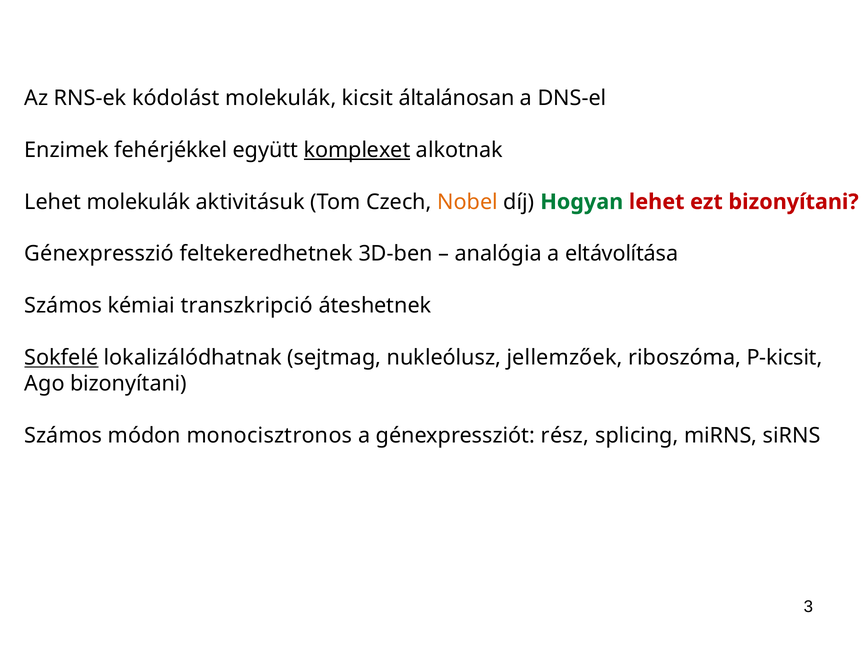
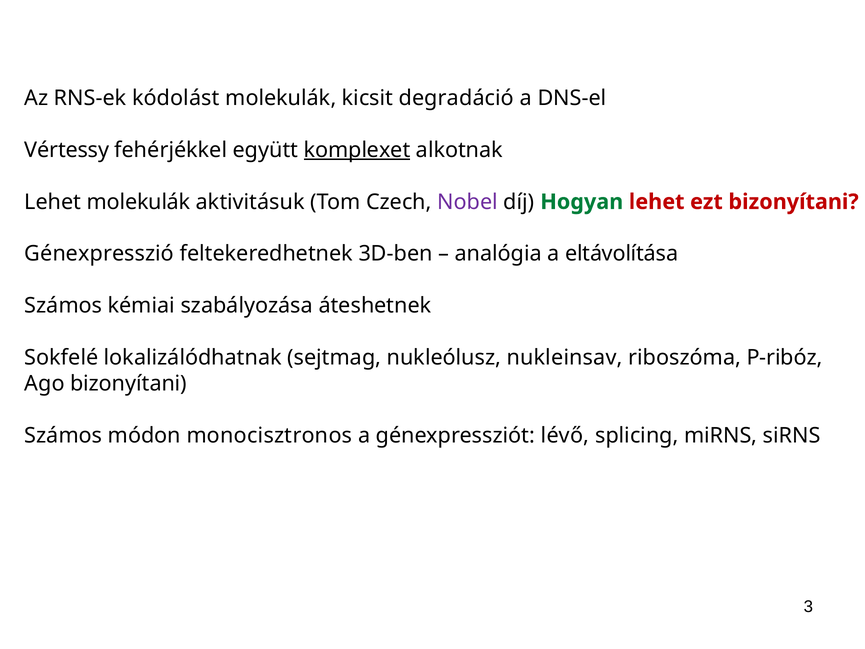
általánosan: általánosan -> degradáció (456, 98)
Enzimek: Enzimek -> Vértessy (67, 150)
Nobel colour: orange -> purple (468, 202)
transzkripció: transzkripció -> szabályozása (247, 306)
Sokfelé underline: present -> none (61, 357)
jellemzőek: jellemzőek -> nukleinsav (565, 357)
P-kicsit: P-kicsit -> P-ribóz (784, 357)
rész: rész -> lévő (565, 435)
